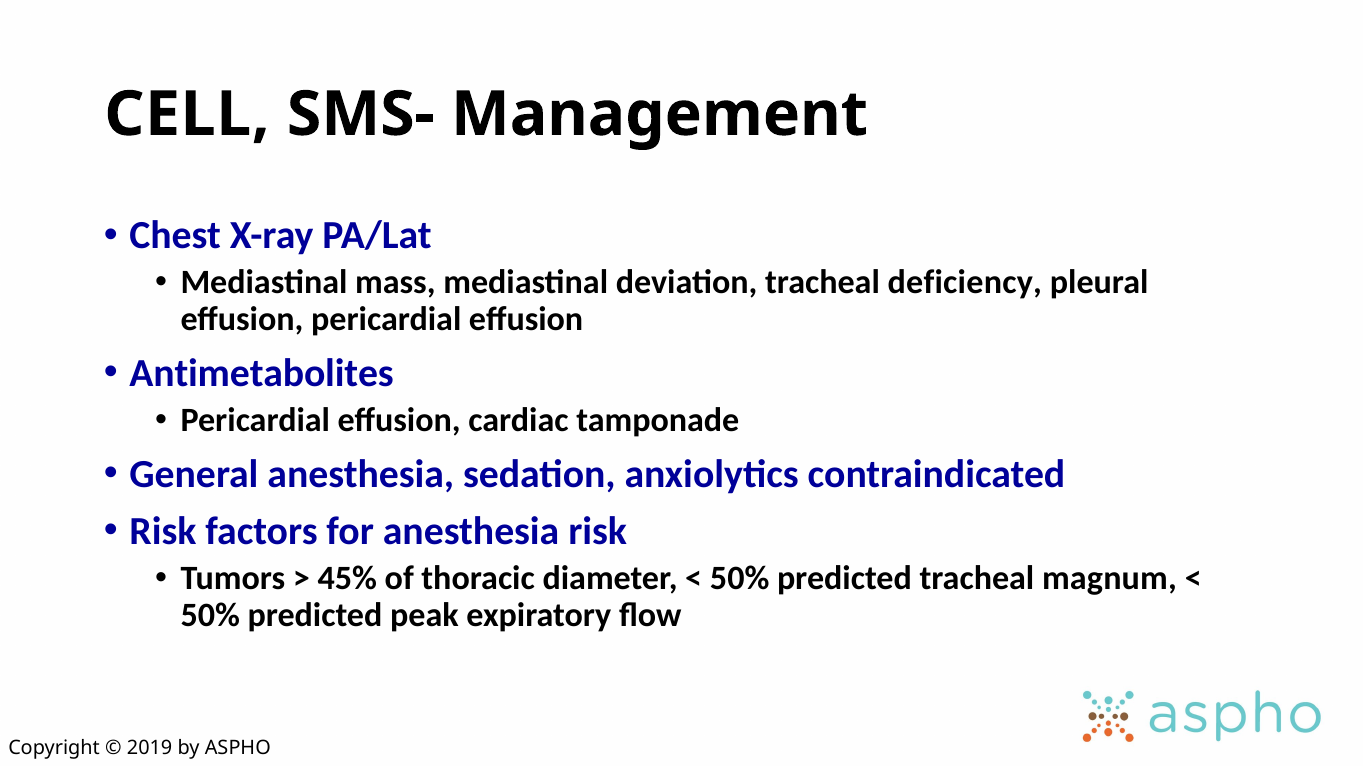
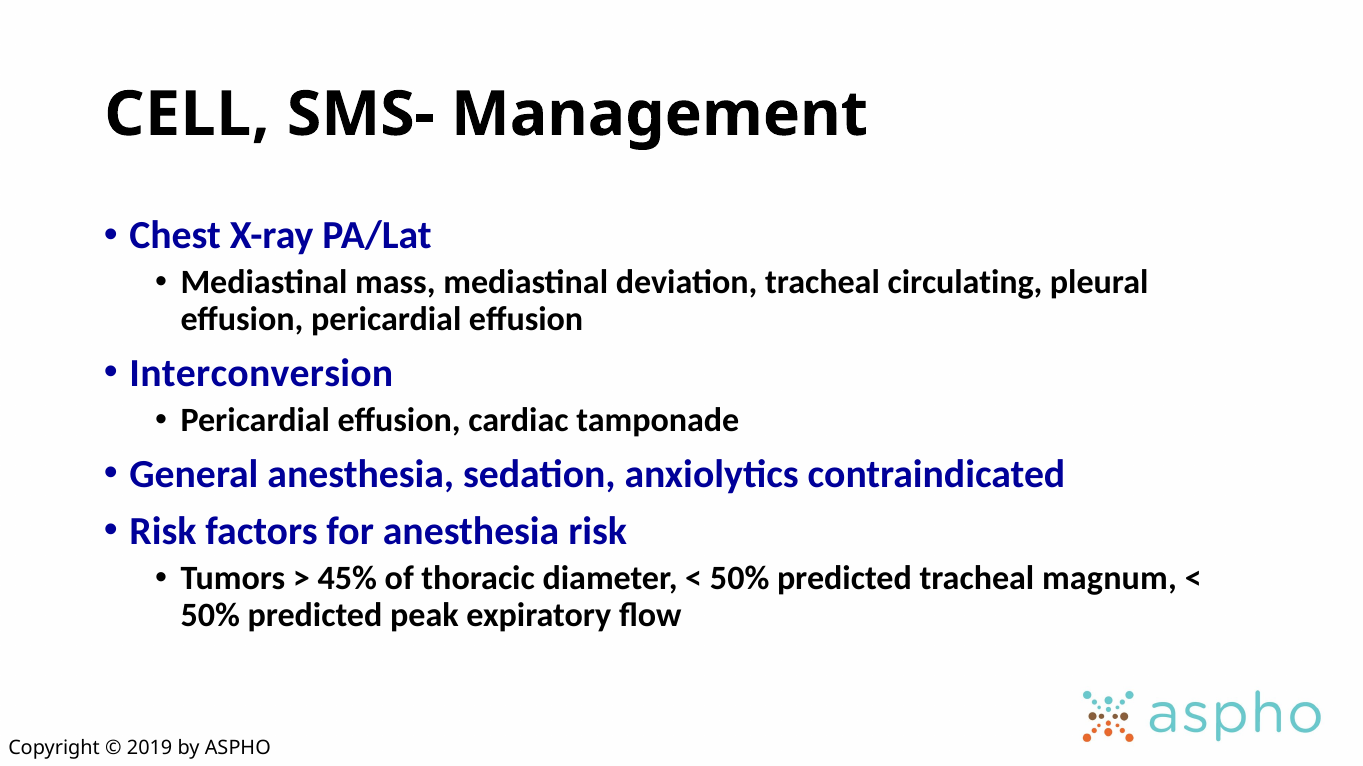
deficiency: deficiency -> circulating (965, 283)
Antimetabolites: Antimetabolites -> Interconversion (261, 374)
